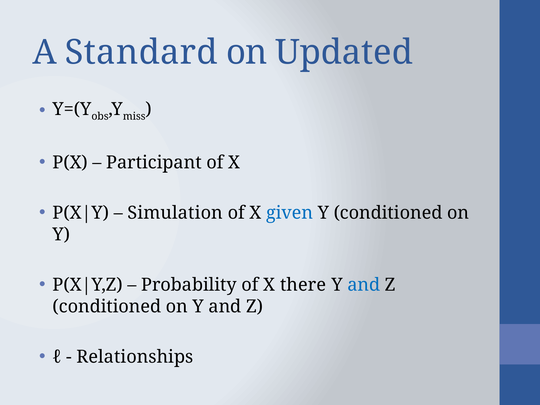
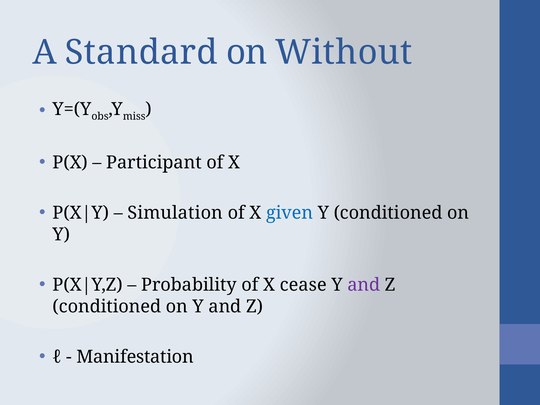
Updated: Updated -> Without (344, 52)
there: there -> cease (303, 285)
and colour: blue -> purple (364, 285)
Relationships: Relationships -> Manifestation (135, 357)
